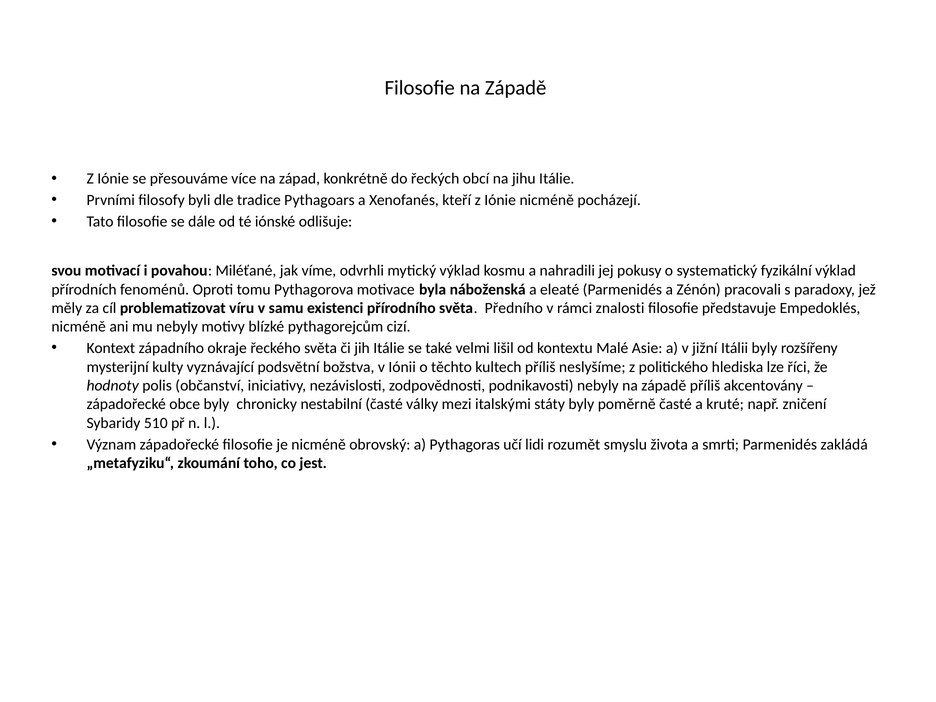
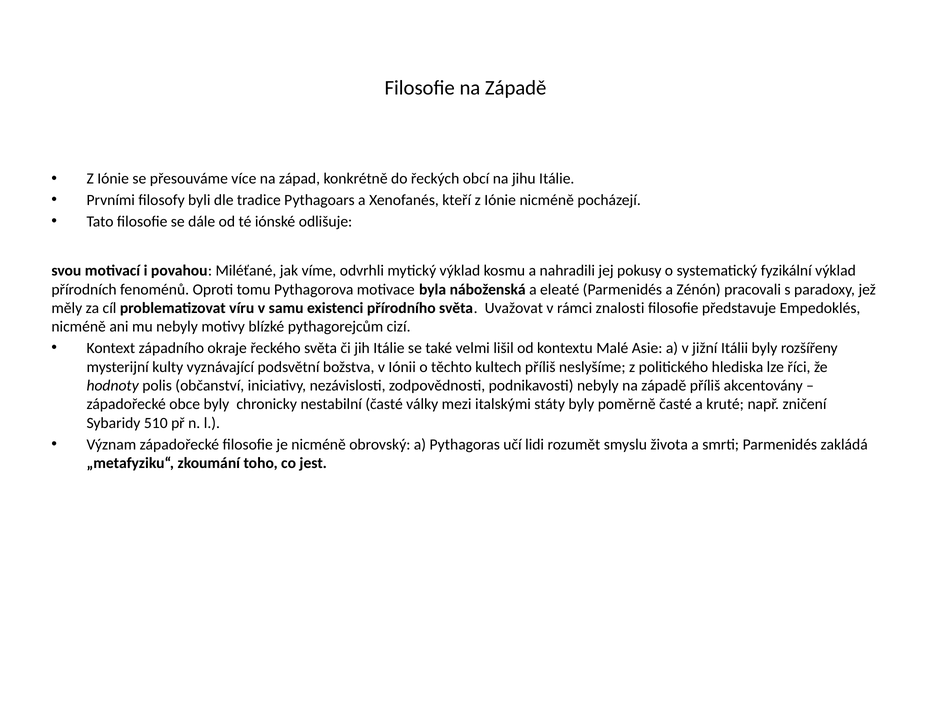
Předního: Předního -> Uvažovat (514, 308)
